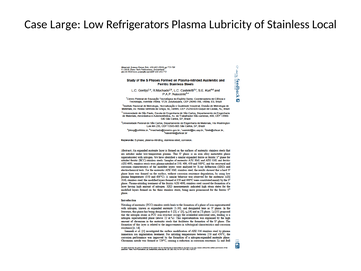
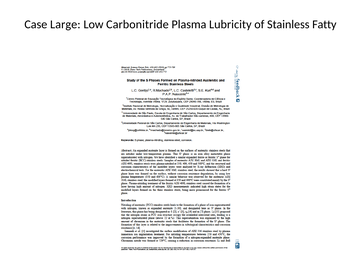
Refrigerators: Refrigerators -> Carbonitride (137, 24)
Local: Local -> Fatty (324, 24)
